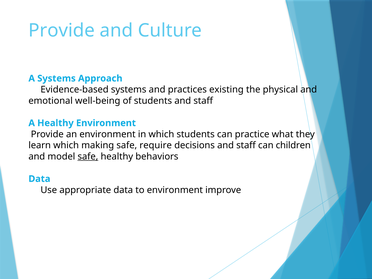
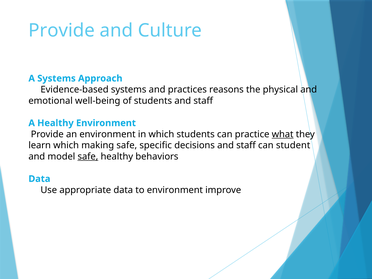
existing: existing -> reasons (226, 90)
what underline: none -> present (283, 134)
require: require -> specific (156, 145)
children: children -> student (293, 145)
